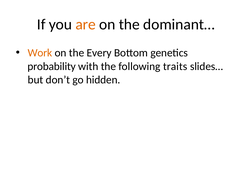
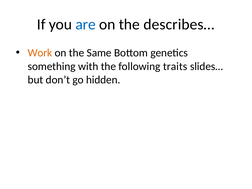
are colour: orange -> blue (86, 24)
dominant…: dominant… -> describes… (179, 24)
Every: Every -> Same (99, 53)
probability: probability -> something (52, 66)
